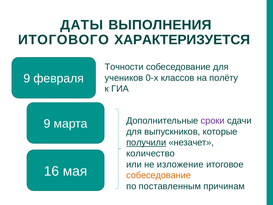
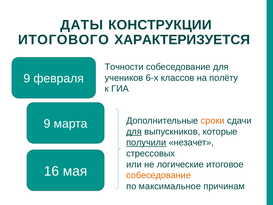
ВЫПОЛНЕНИЯ: ВЫПОЛНЕНИЯ -> КОНСТРУКЦИИ (160, 25)
0-х: 0-х -> 6-х (152, 78)
сроки colour: purple -> orange (213, 121)
для underline: none -> present (134, 131)
количество: количество -> стрессовых (151, 153)
изложение: изложение -> логические (180, 164)
поставленным: поставленным -> максимальное (170, 186)
